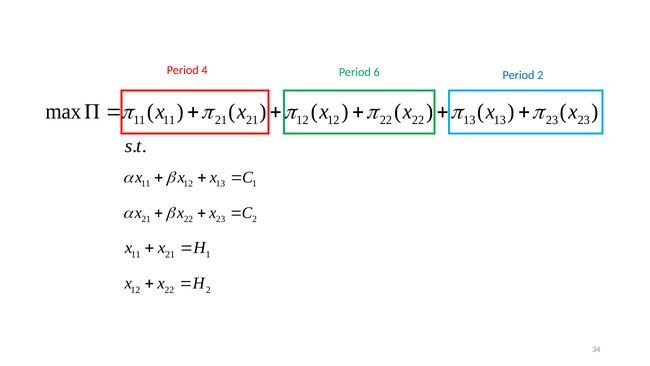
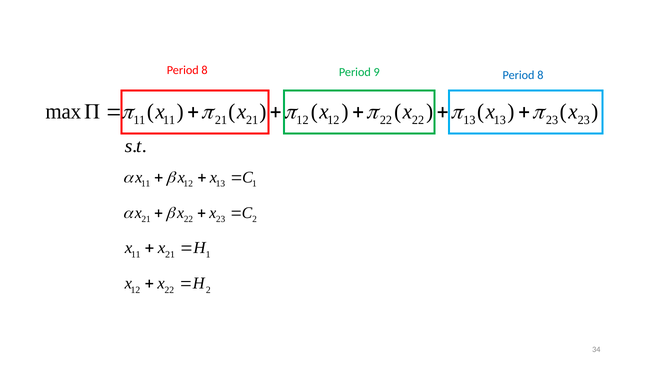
4: 4 -> 8 (205, 70)
6: 6 -> 9 (377, 72)
2: 2 -> 8 (540, 75)
